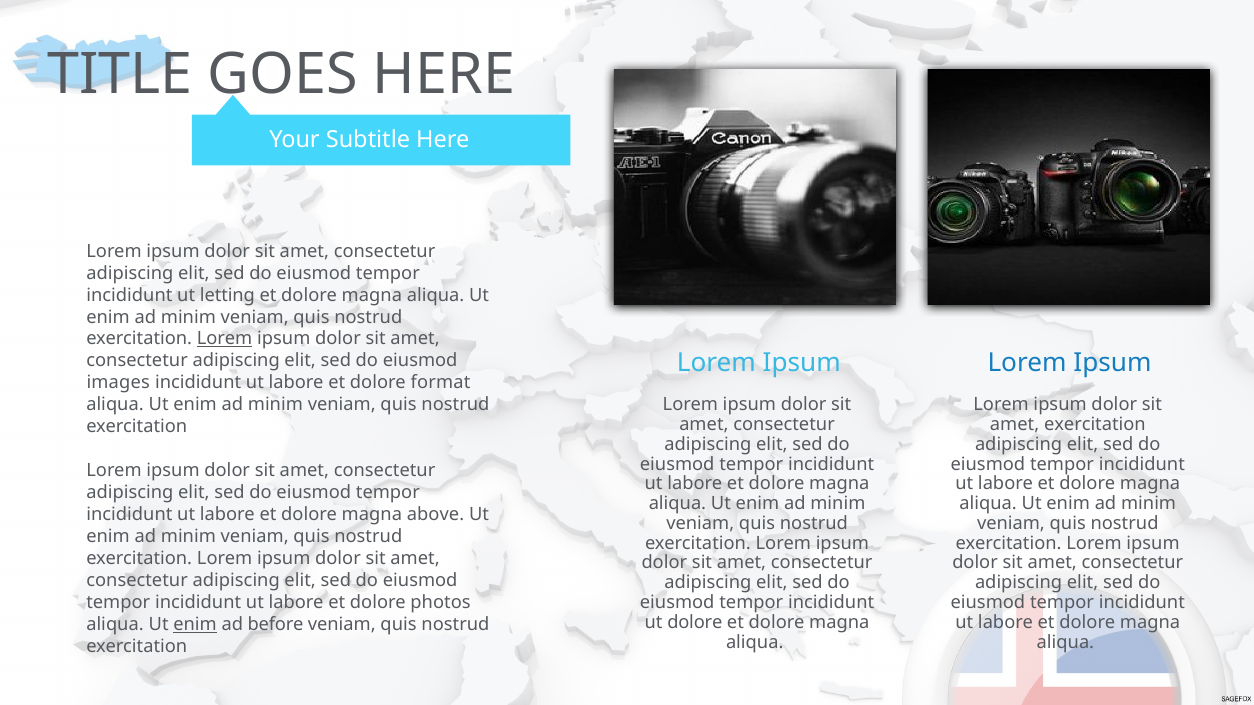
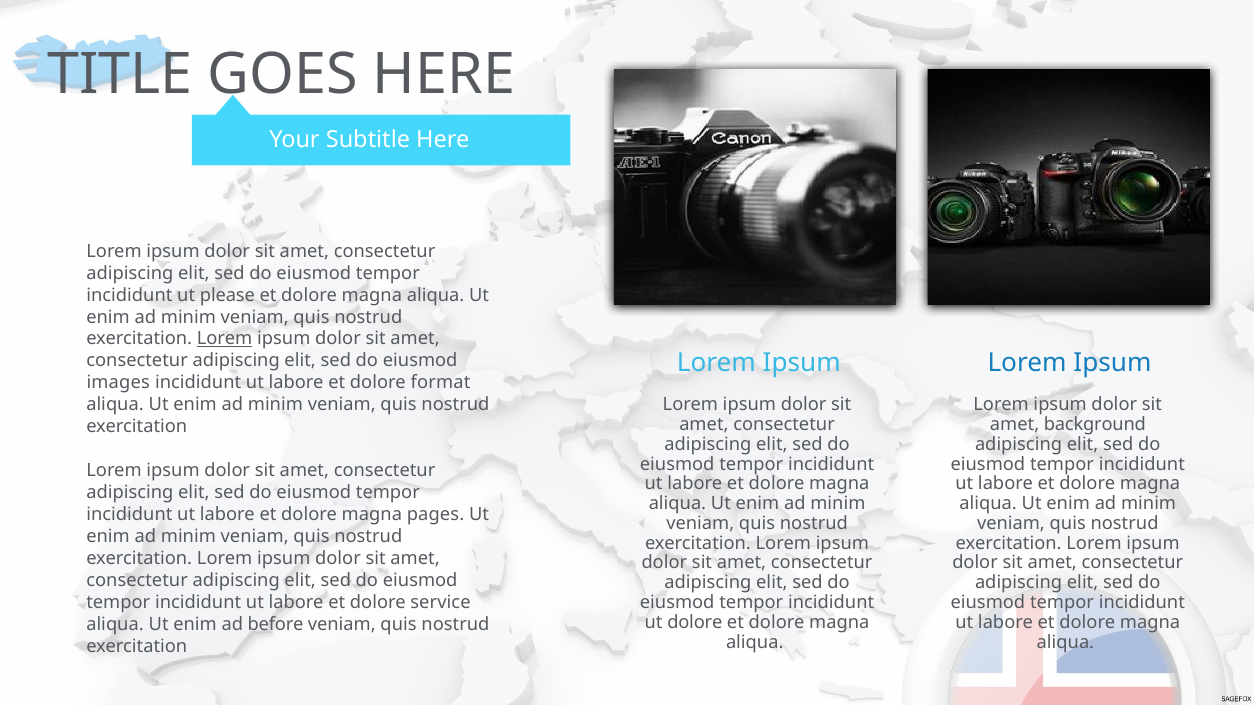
letting: letting -> please (227, 295)
amet exercitation: exercitation -> background (1095, 425)
above: above -> pages (436, 515)
photos: photos -> service (441, 603)
enim underline: present -> none (195, 625)
